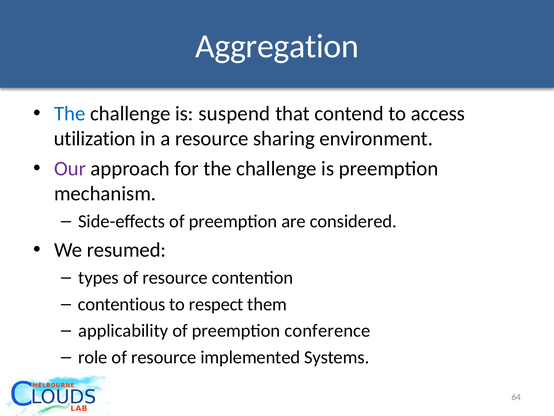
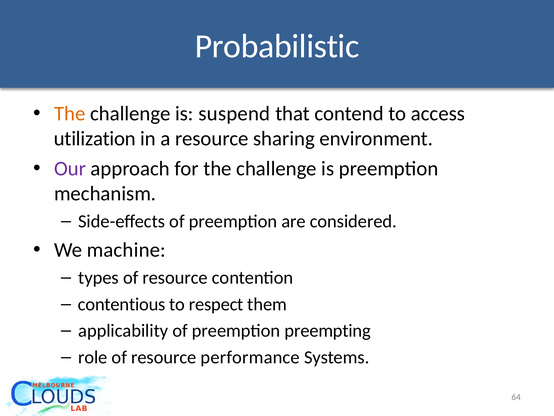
Aggregation: Aggregation -> Probabilistic (277, 46)
The colour: blue -> orange (70, 114)
resumed: resumed -> machine (126, 250)
conference: conference -> preempting (328, 330)
implemented: implemented -> performance (250, 357)
